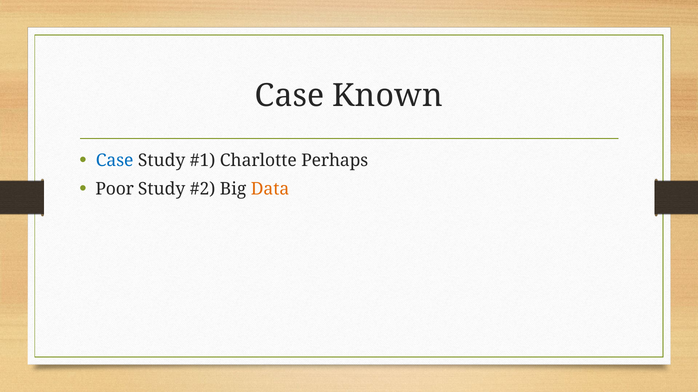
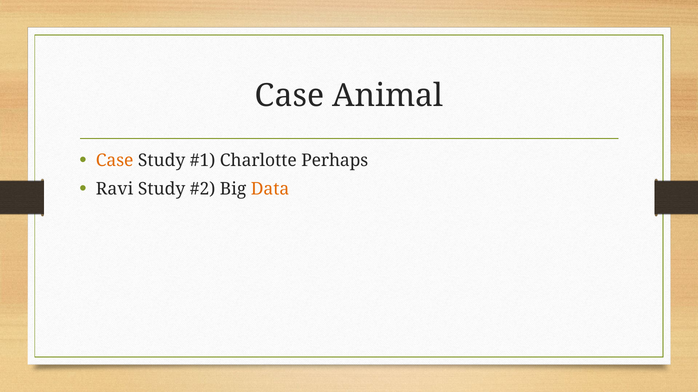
Known: Known -> Animal (388, 96)
Case colour: blue -> orange (115, 161)
Poor: Poor -> Ravi (115, 189)
